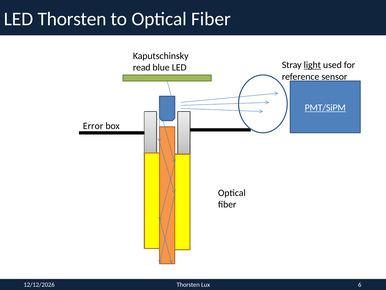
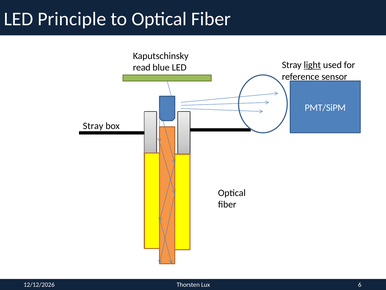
LED Thorsten: Thorsten -> Principle (72, 19)
PMT/SiPM underline: present -> none (325, 107)
Error: Error -> Stray (93, 126)
